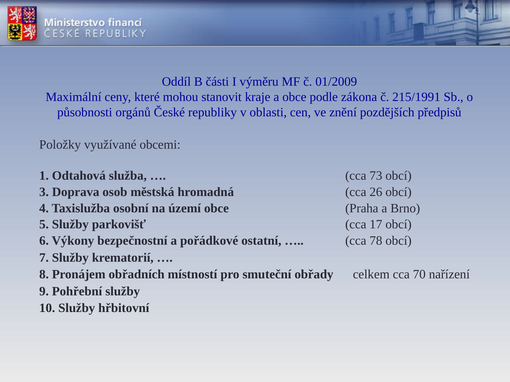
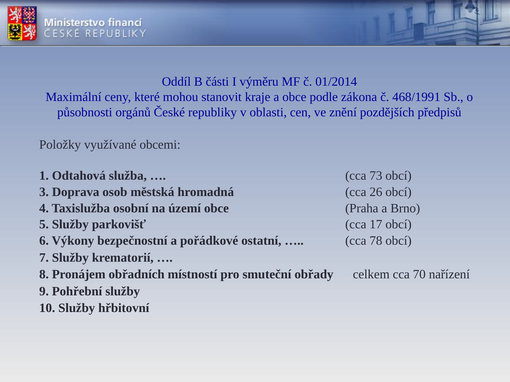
01/2009: 01/2009 -> 01/2014 (336, 82)
215/1991: 215/1991 -> 468/1991 (416, 97)
